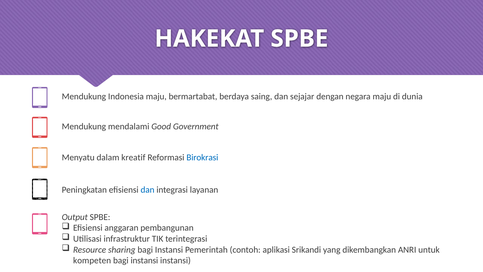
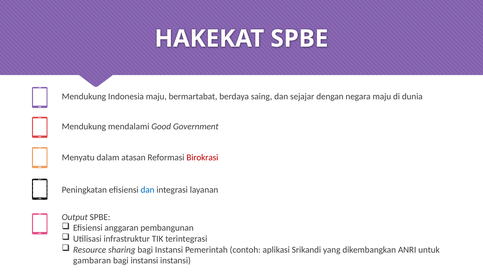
kreatif: kreatif -> atasan (133, 157)
Birokrasi colour: blue -> red (202, 157)
kompeten: kompeten -> gambaran (92, 260)
